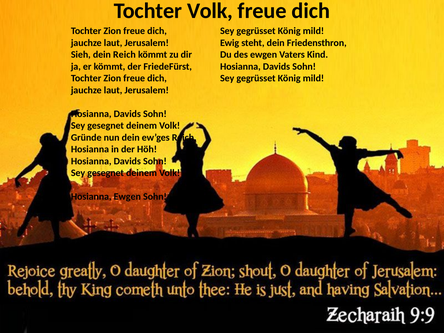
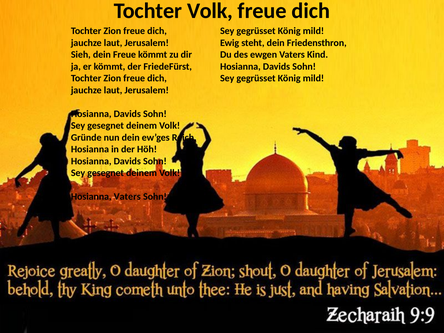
dein Reich: Reich -> Freue (125, 55)
Hosianna Ewgen: Ewgen -> Vaters (127, 197)
